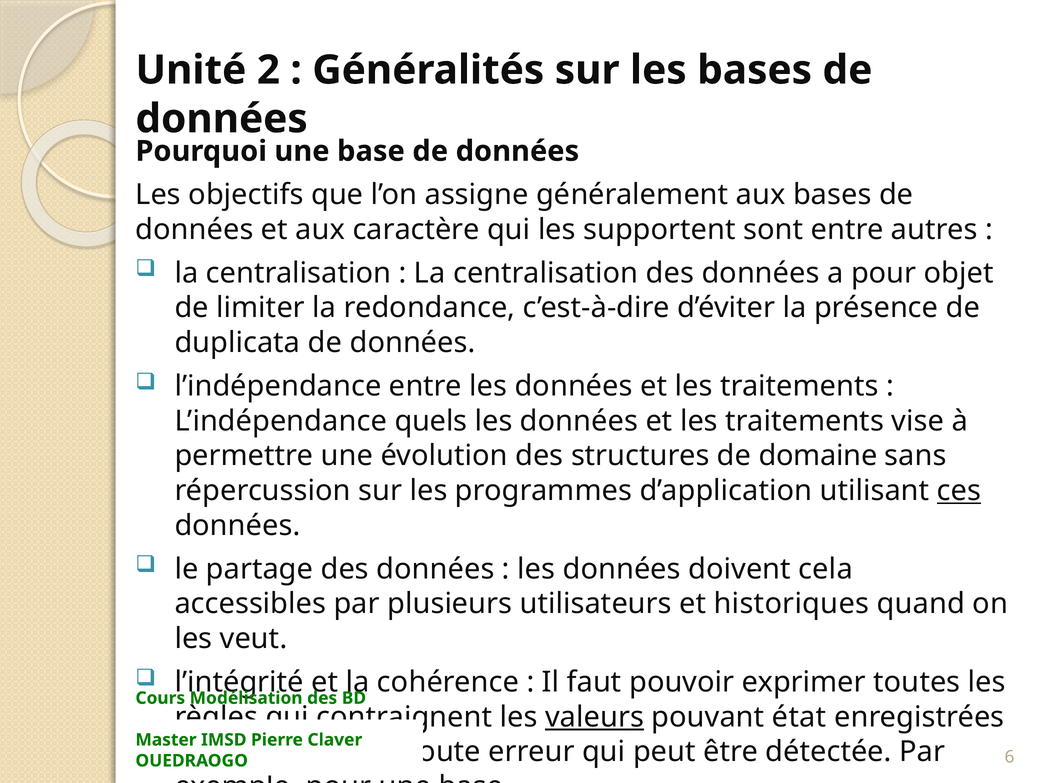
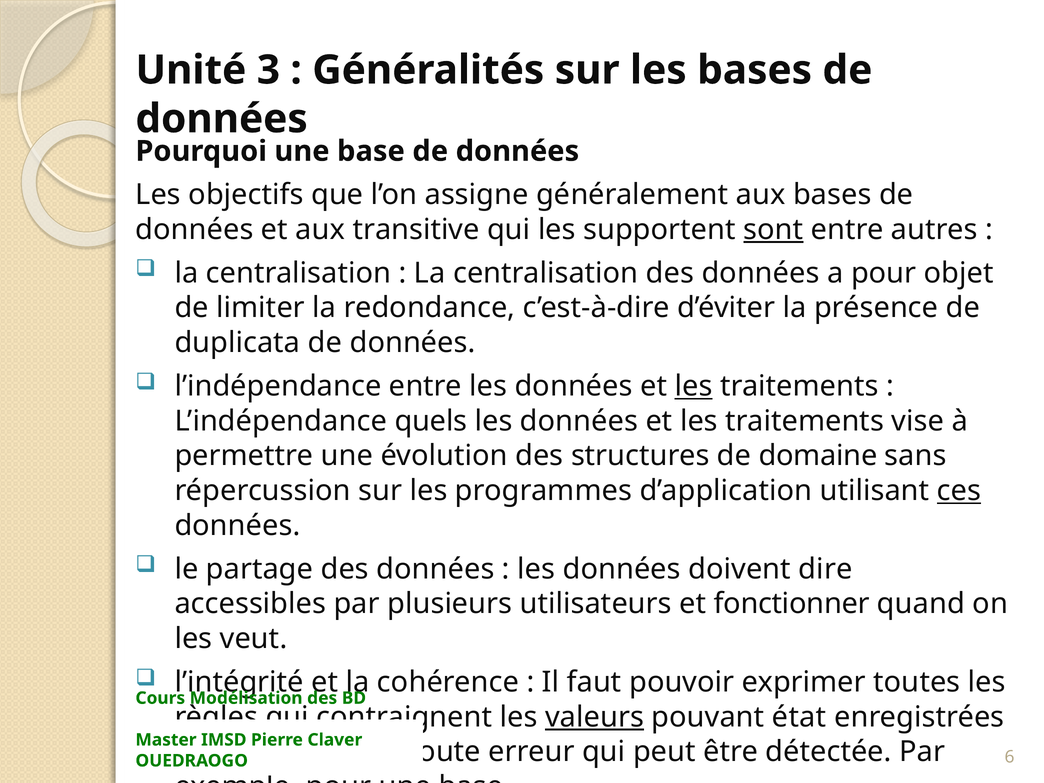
2: 2 -> 3 (268, 70)
caractère: caractère -> transitive (416, 230)
sont underline: none -> present (773, 230)
les underline: none -> present (694, 386)
cela: cela -> dire (826, 569)
historiques: historiques -> fonctionner (792, 604)
